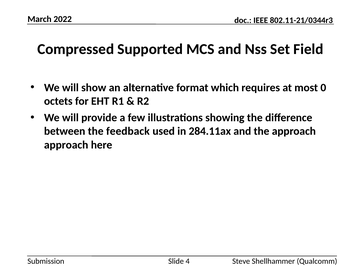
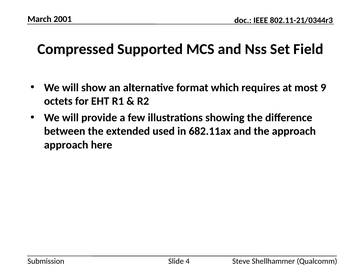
2022: 2022 -> 2001 (63, 19)
0: 0 -> 9 (323, 87)
feedback: feedback -> extended (128, 131)
284.11ax: 284.11ax -> 682.11ax (210, 131)
